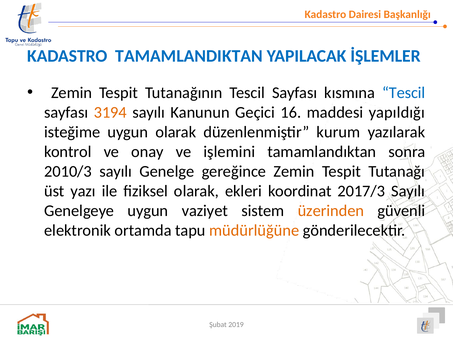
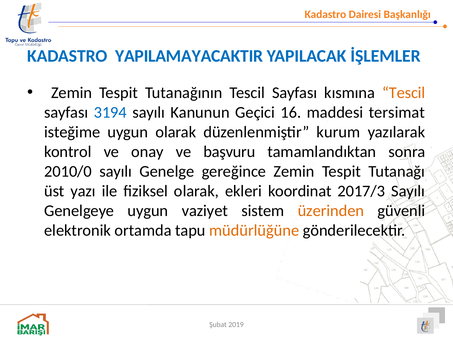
TAMAMLANDIKTAN: TAMAMLANDIKTAN -> YAPILAMAYACAKTIR (189, 56)
Tescil colour: blue -> orange (404, 93)
3194 colour: orange -> blue (110, 112)
yapıldığı: yapıldığı -> tersimat (397, 112)
işlemini: işlemini -> başvuru (229, 152)
2010/3: 2010/3 -> 2010/0 (68, 171)
